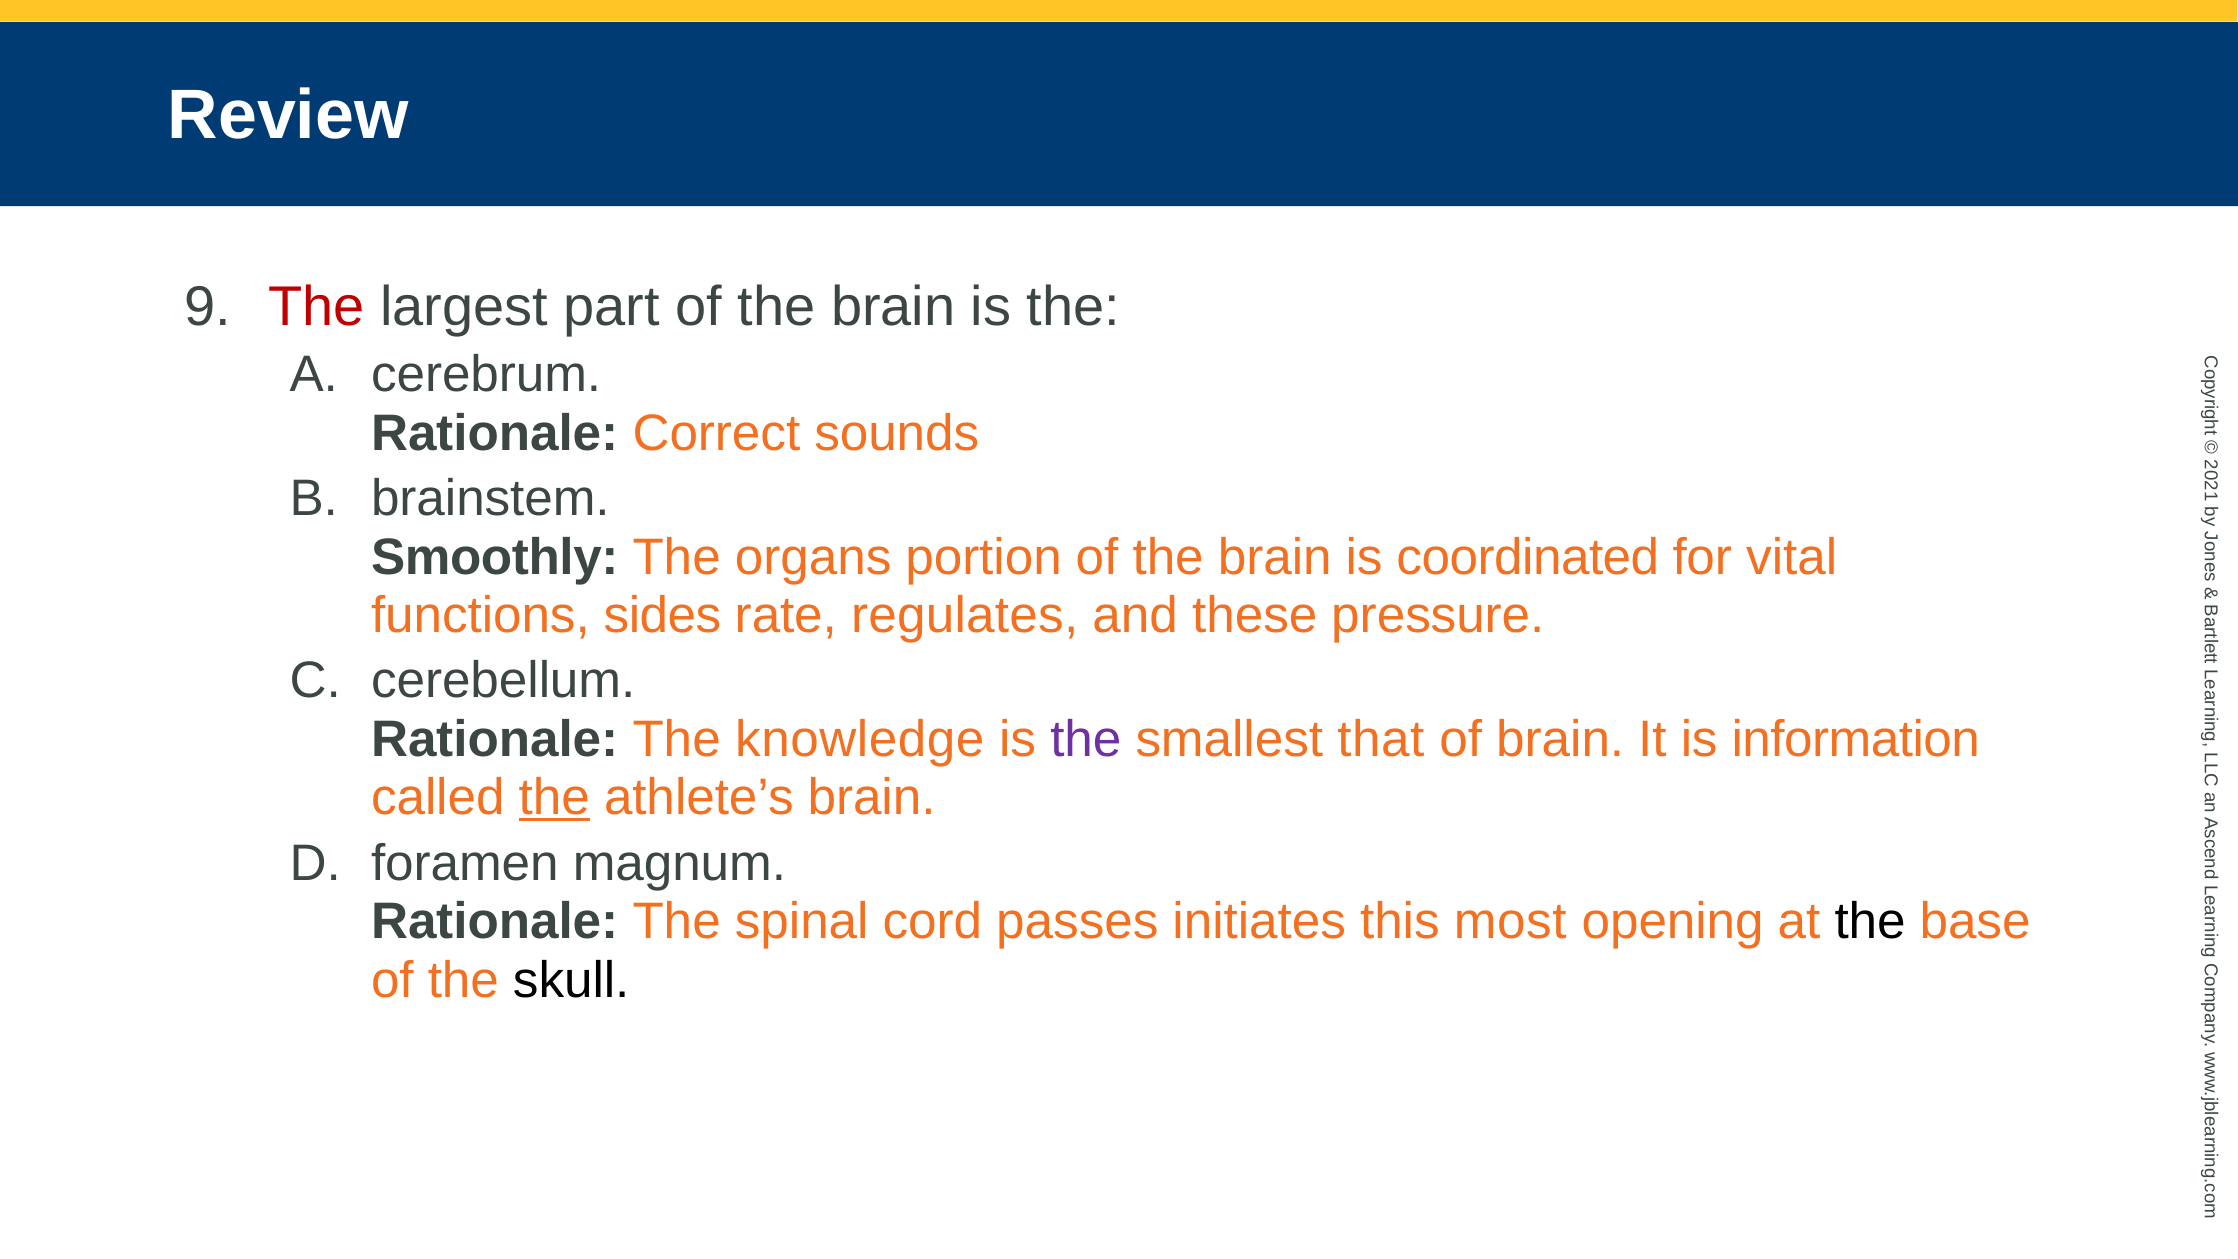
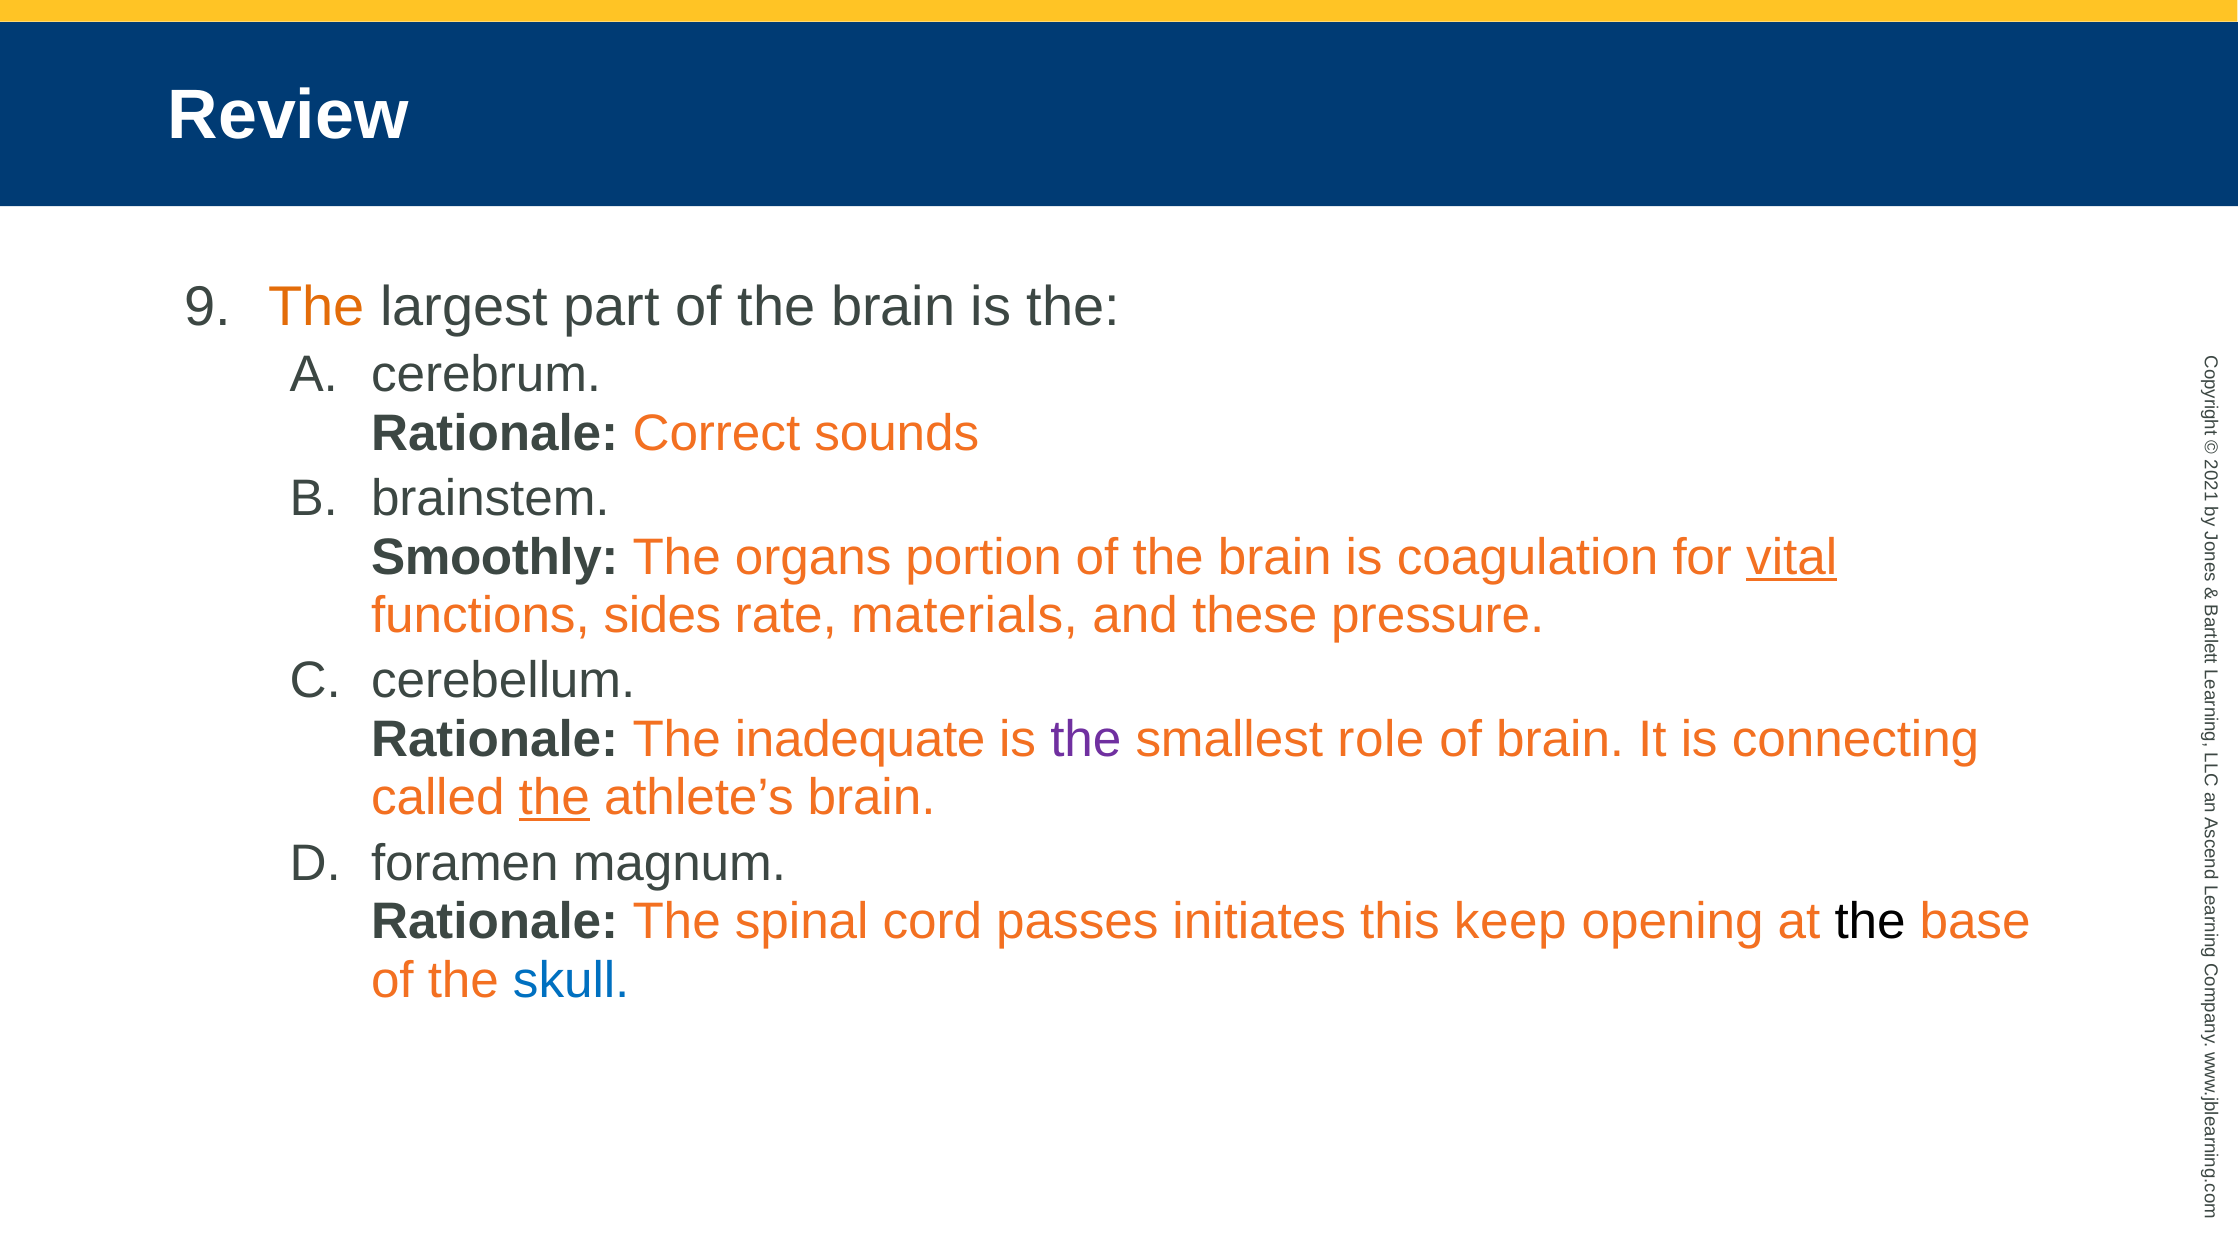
The colour: red -> orange (317, 307)
coordinated: coordinated -> coagulation (1528, 557)
vital underline: none -> present (1792, 557)
regulates: regulates -> materials (965, 615)
knowledge: knowledge -> inadequate (860, 739)
that: that -> role (1381, 739)
information: information -> connecting (1856, 739)
most: most -> keep (1510, 922)
skull colour: black -> blue (571, 980)
